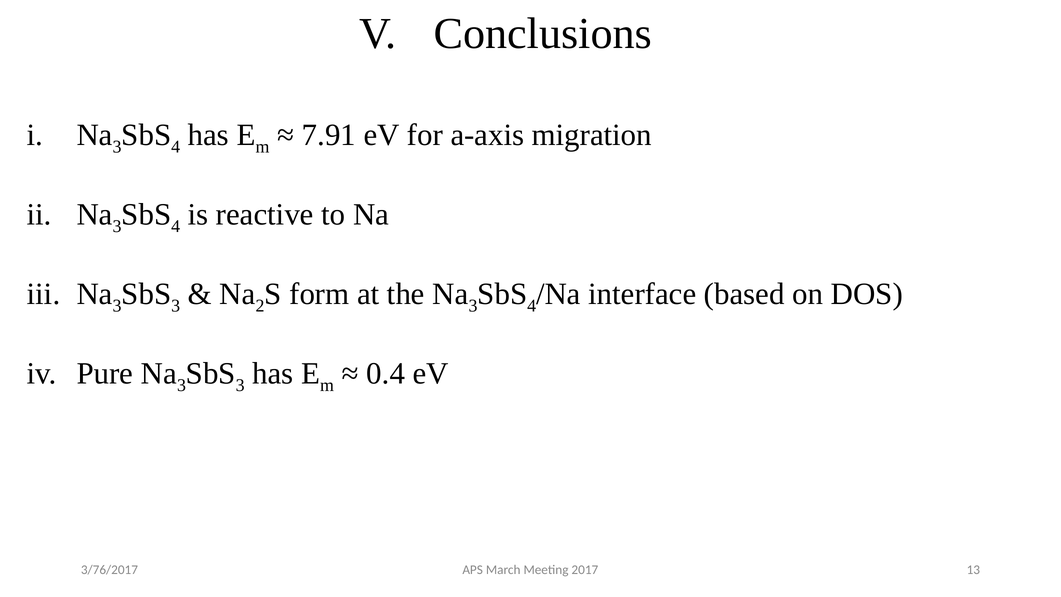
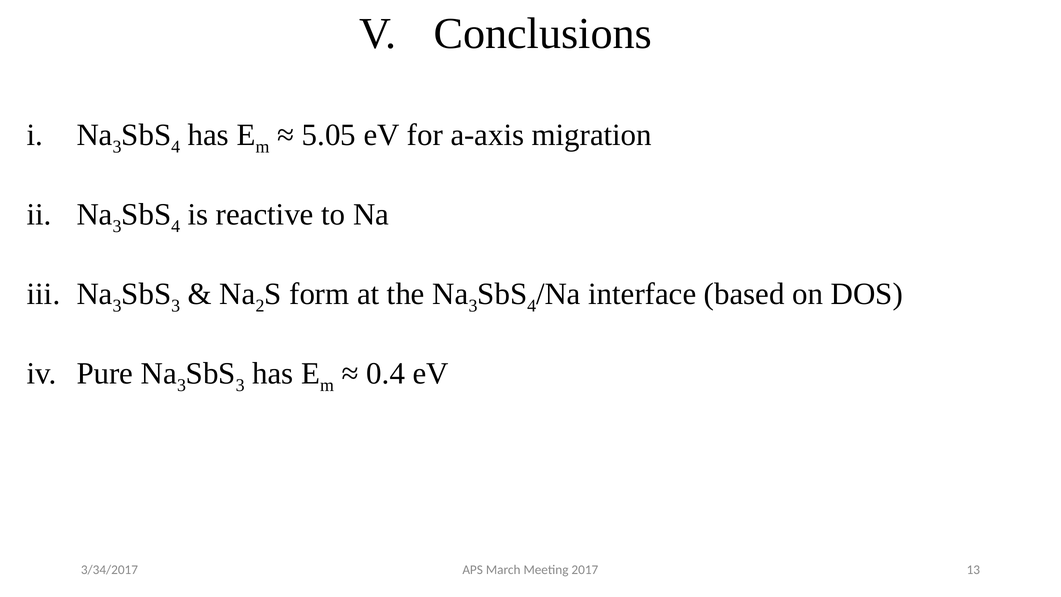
7.91: 7.91 -> 5.05 (329, 135)
3/76/2017: 3/76/2017 -> 3/34/2017 (109, 570)
